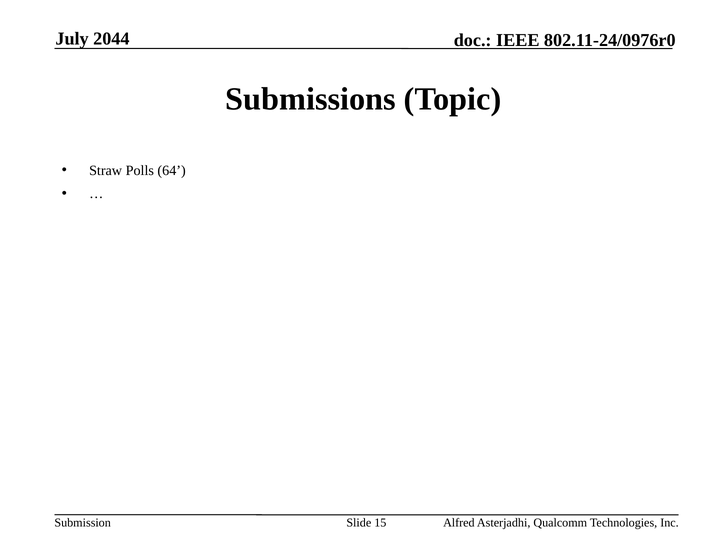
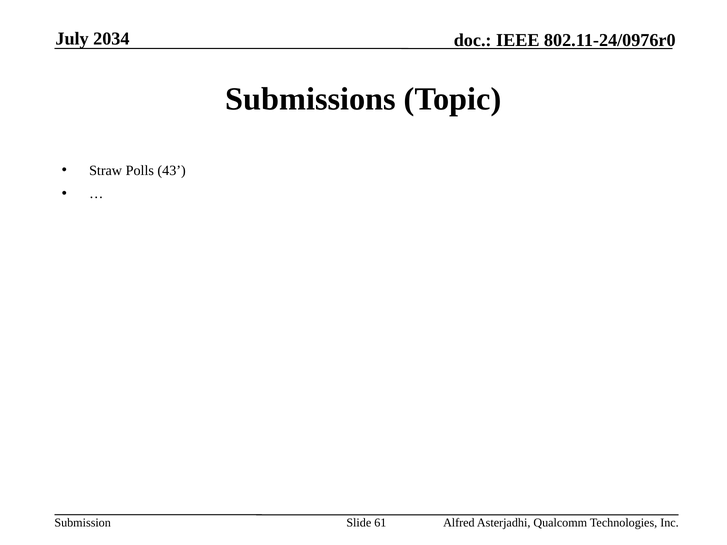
2044: 2044 -> 2034 (111, 39)
64: 64 -> 43 (172, 171)
15: 15 -> 61 (380, 523)
